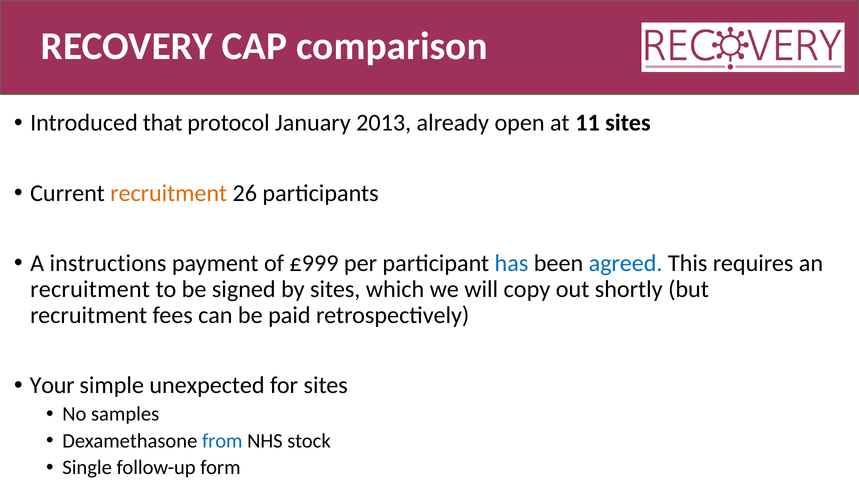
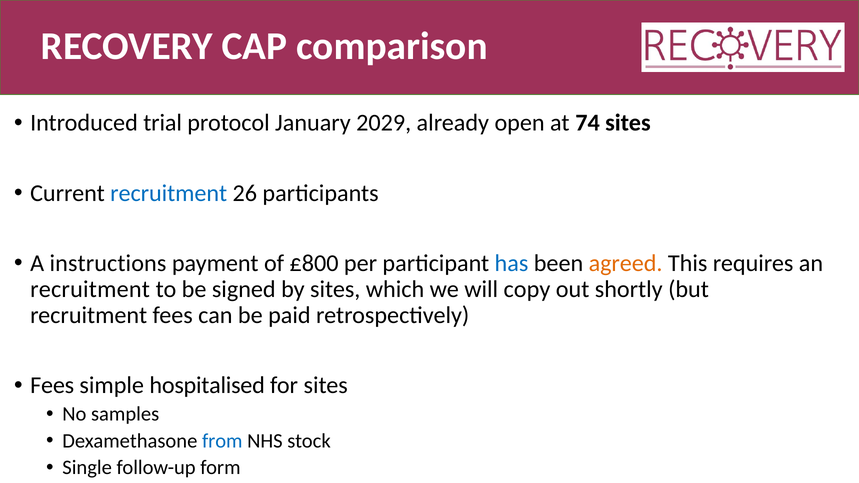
that: that -> trial (163, 123)
2013: 2013 -> 2029 (384, 123)
11: 11 -> 74 (588, 123)
recruitment colour: orange -> blue (169, 193)
£999: £999 -> £800 (314, 263)
agreed colour: blue -> orange (626, 263)
Your: Your -> Fees (52, 386)
unexpected: unexpected -> hospitalised (207, 386)
